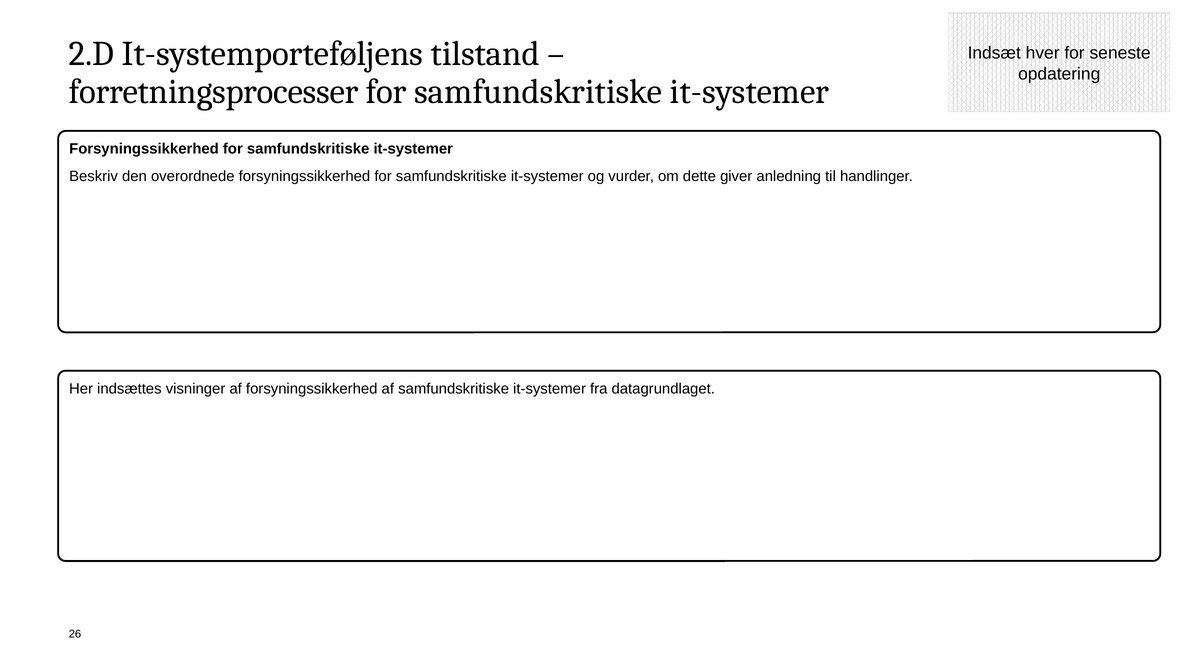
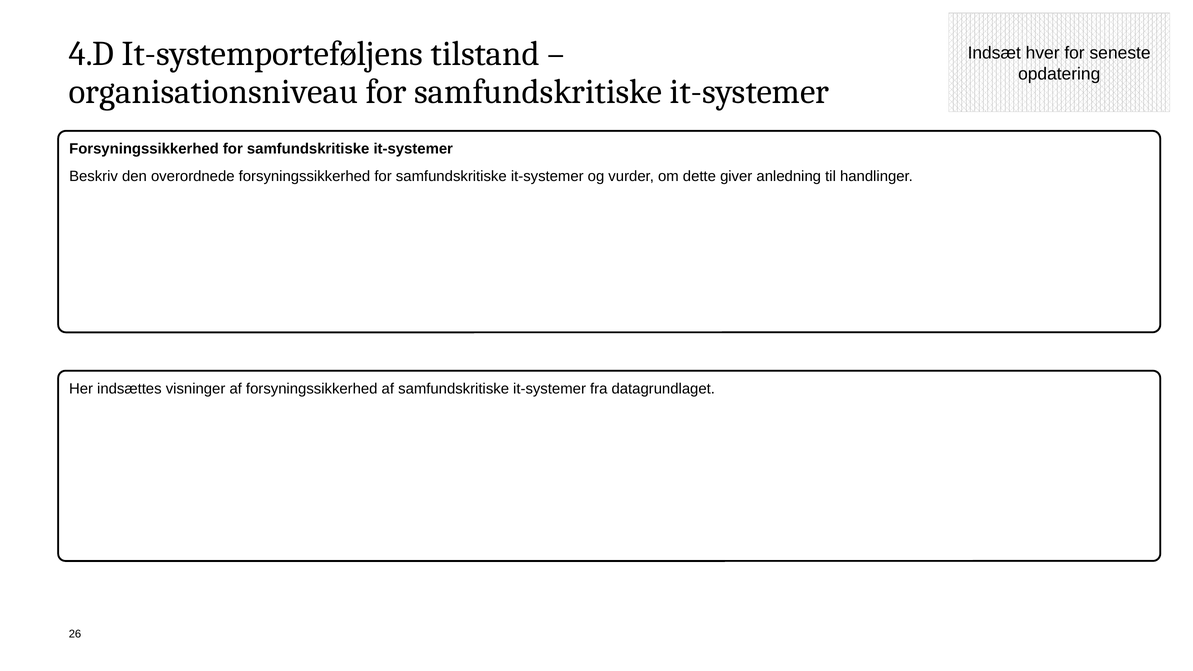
2.D: 2.D -> 4.D (91, 54)
forretningsprocesser: forretningsprocesser -> organisationsniveau (213, 92)
